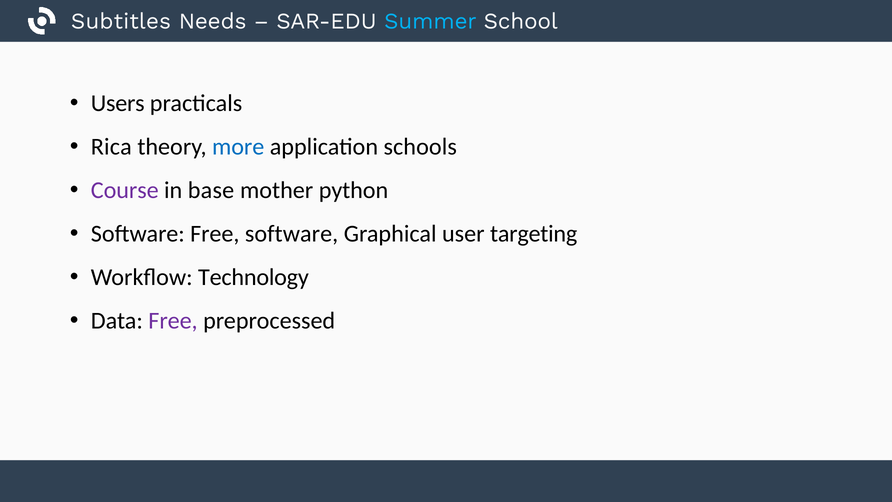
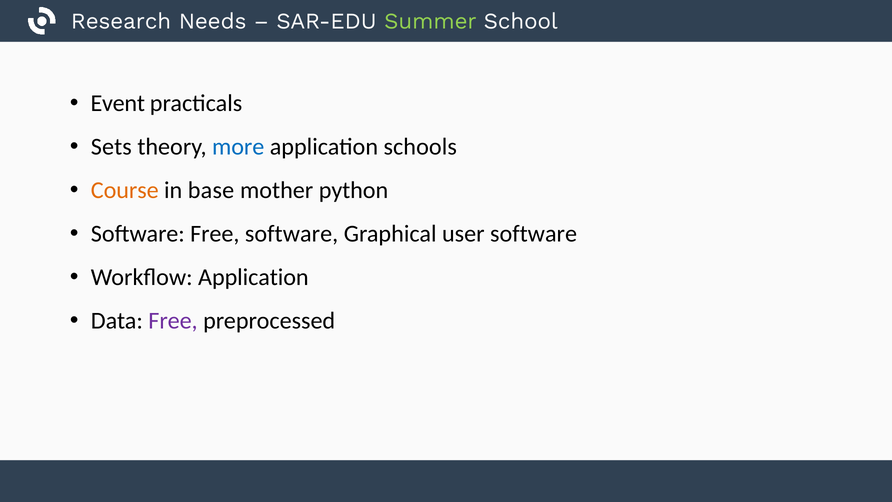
Subtitles: Subtitles -> Research (121, 22)
Summer colour: light blue -> light green (430, 22)
Users: Users -> Event (118, 103)
Rica: Rica -> Sets (111, 147)
Course colour: purple -> orange (125, 190)
user targeting: targeting -> software (534, 234)
Workflow Technology: Technology -> Application (253, 277)
